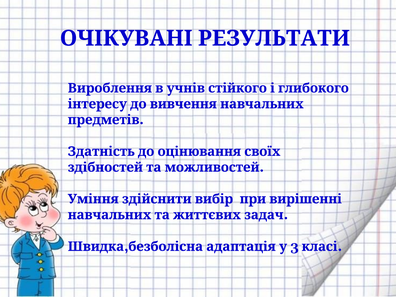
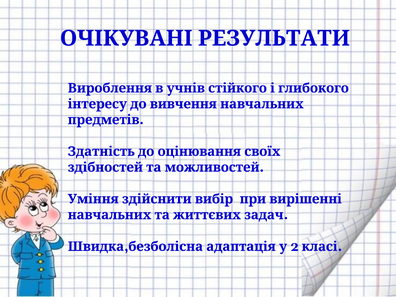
3: 3 -> 2 (295, 247)
